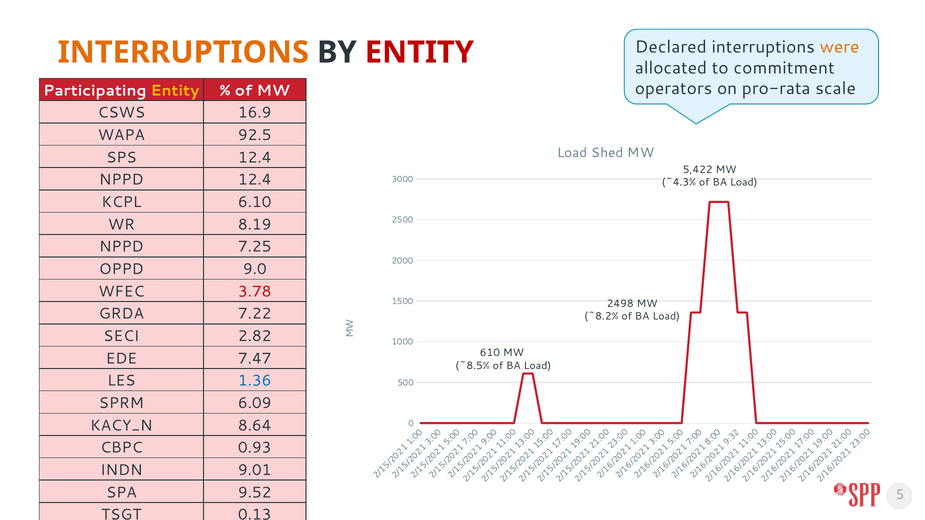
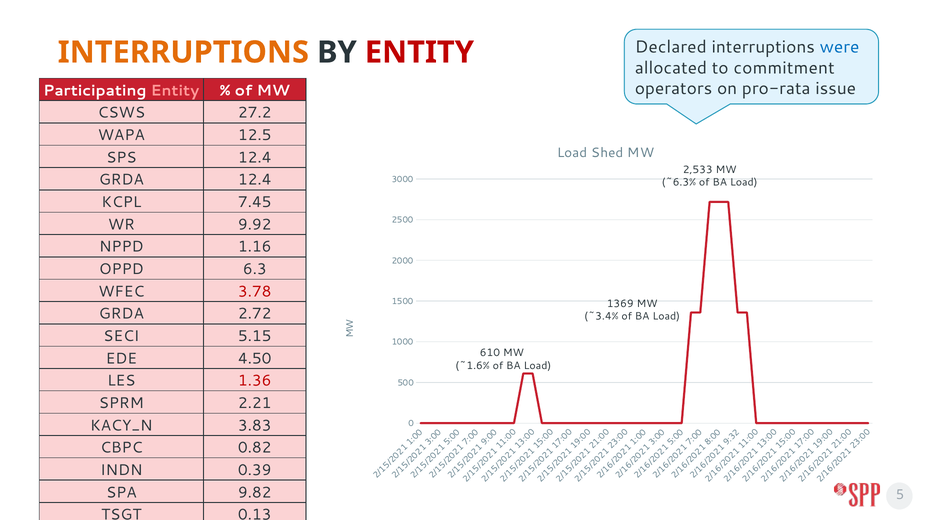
were colour: orange -> blue (840, 47)
scale: scale -> issue (836, 89)
Entity colour: yellow -> pink (175, 91)
16.9: 16.9 -> 27.2 (255, 113)
92.5: 92.5 -> 12.5 (255, 135)
5,422: 5,422 -> 2,533 (698, 170)
NPPD: NPPD -> GRDA (121, 180)
~4.3%: ~4.3% -> ~6.3% (679, 182)
6.10: 6.10 -> 7.45 (255, 202)
8.19: 8.19 -> 9.92 (255, 225)
7.25: 7.25 -> 1.16 (255, 247)
9.0: 9.0 -> 6.3 (255, 269)
2498: 2498 -> 1369 (620, 304)
7.22: 7.22 -> 2.72 (255, 314)
~8.2%: ~8.2% -> ~3.4% (601, 316)
2.82: 2.82 -> 5.15 (255, 336)
7.47: 7.47 -> 4.50 (255, 359)
~8.5%: ~8.5% -> ~1.6% (473, 366)
1.36 colour: blue -> red (255, 381)
6.09: 6.09 -> 2.21 (255, 403)
8.64: 8.64 -> 3.83 (255, 426)
0.93: 0.93 -> 0.82 (255, 448)
9.01: 9.01 -> 0.39 (255, 470)
9.52: 9.52 -> 9.82 (255, 493)
